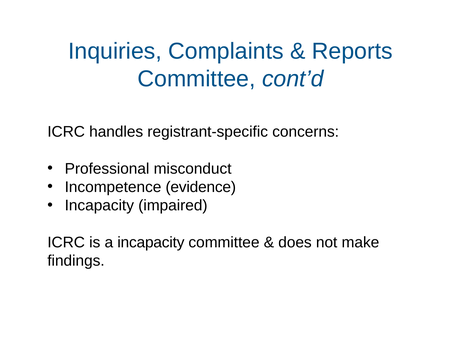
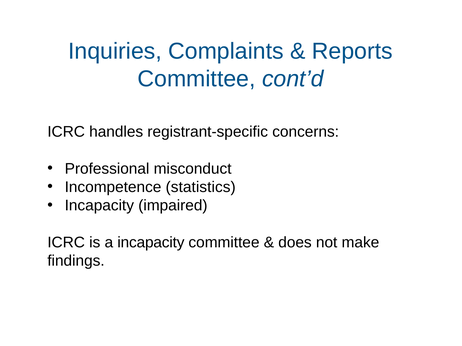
evidence: evidence -> statistics (201, 187)
